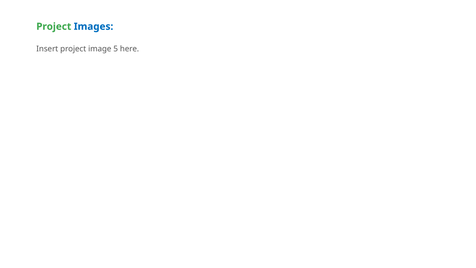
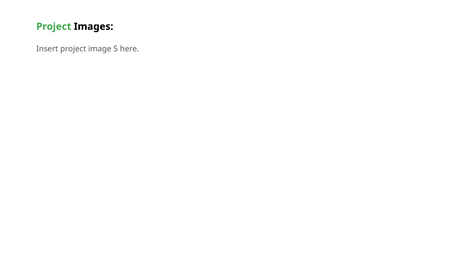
Images colour: blue -> black (94, 27)
